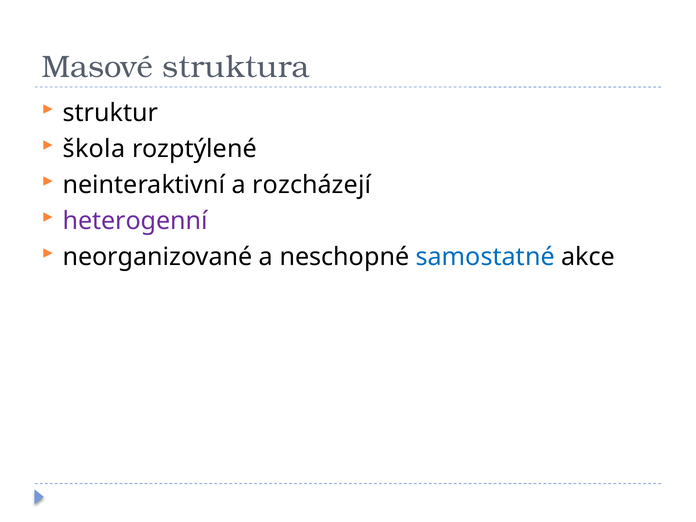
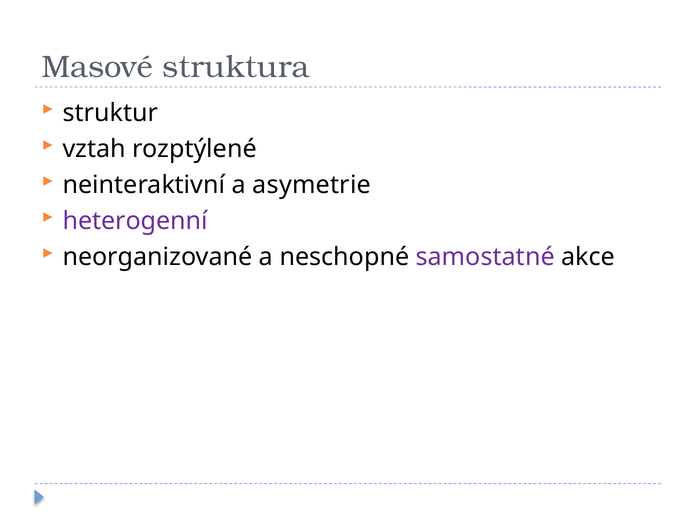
škola: škola -> vztah (94, 149)
rozcházejí: rozcházejí -> asymetrie (312, 185)
samostatné colour: blue -> purple (485, 257)
